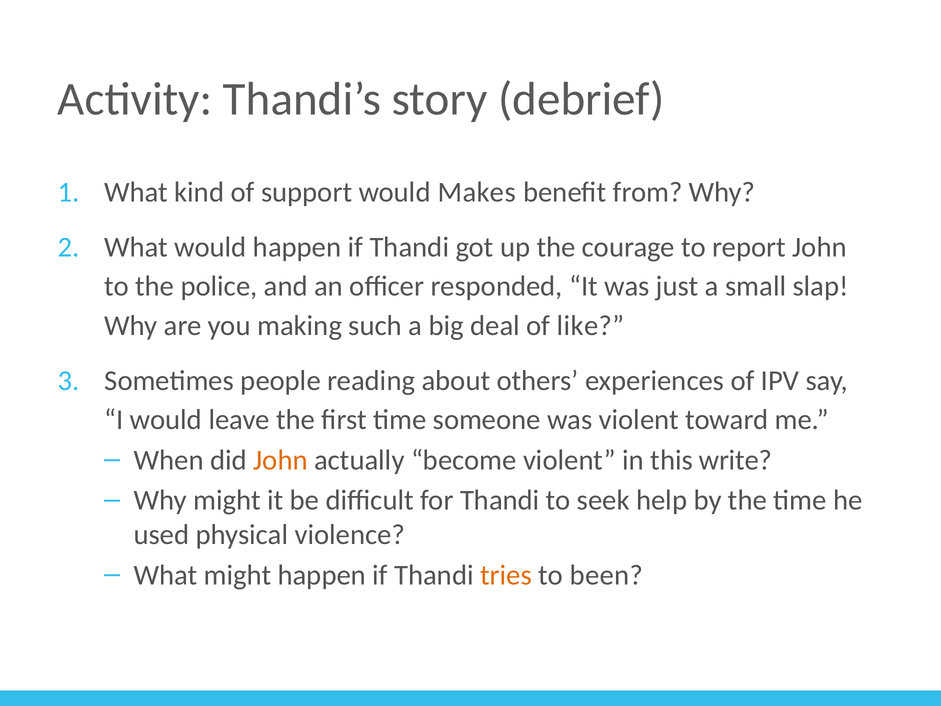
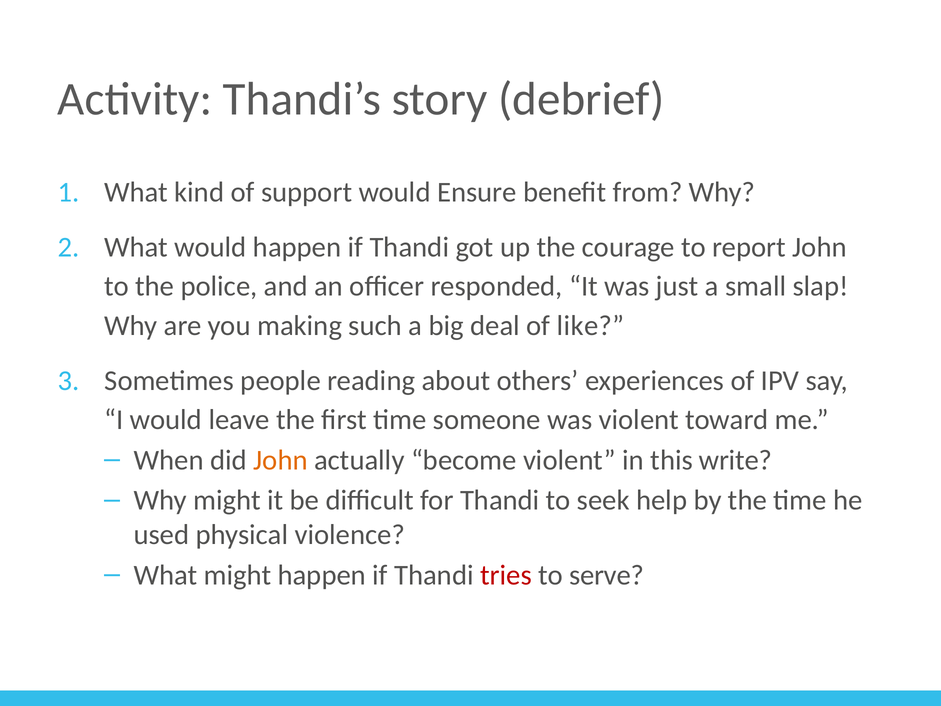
Makes: Makes -> Ensure (477, 192)
tries colour: orange -> red (506, 575)
been: been -> serve (607, 575)
